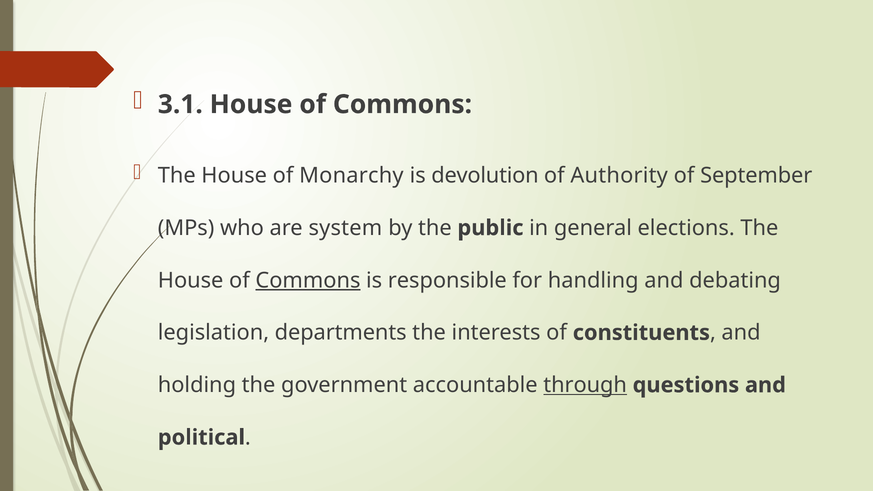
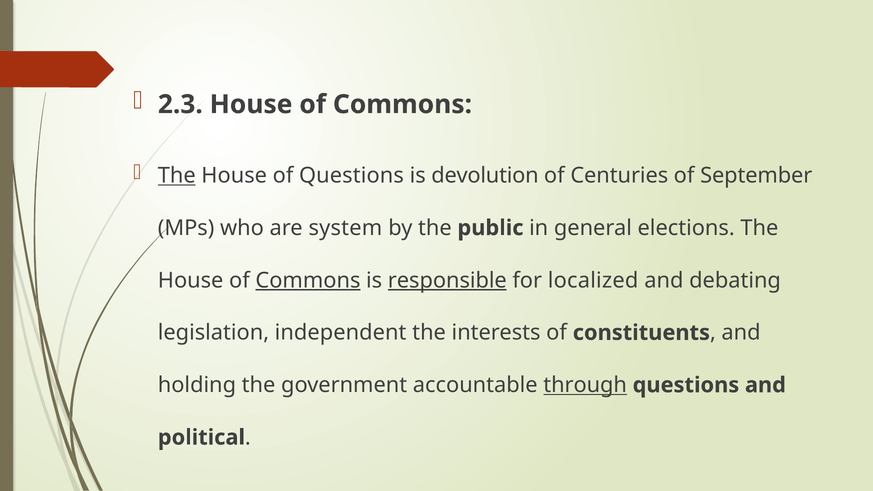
3.1: 3.1 -> 2.3 (180, 104)
The underline: none -> present (177, 176)
of Monarchy: Monarchy -> Questions (351, 176)
Authority: Authority -> Centuries (619, 176)
responsible underline: none -> present (447, 280)
handling: handling -> localized (593, 280)
departments: departments -> independent (341, 333)
